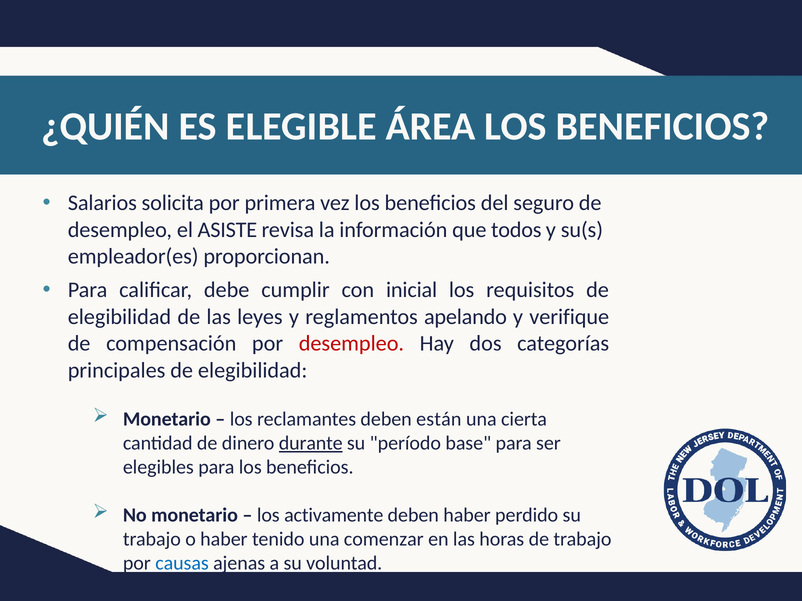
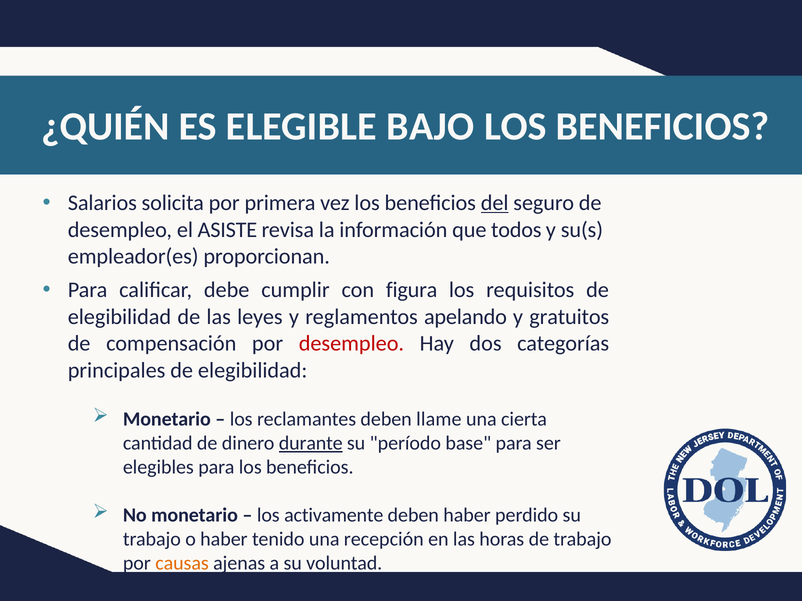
ÁREA: ÁREA -> BAJO (430, 127)
del underline: none -> present (495, 203)
inicial: inicial -> figura (412, 290)
verifique: verifique -> gratuitos (569, 317)
están: están -> llame (439, 420)
comenzar: comenzar -> recepción (384, 539)
causas colour: blue -> orange (182, 563)
